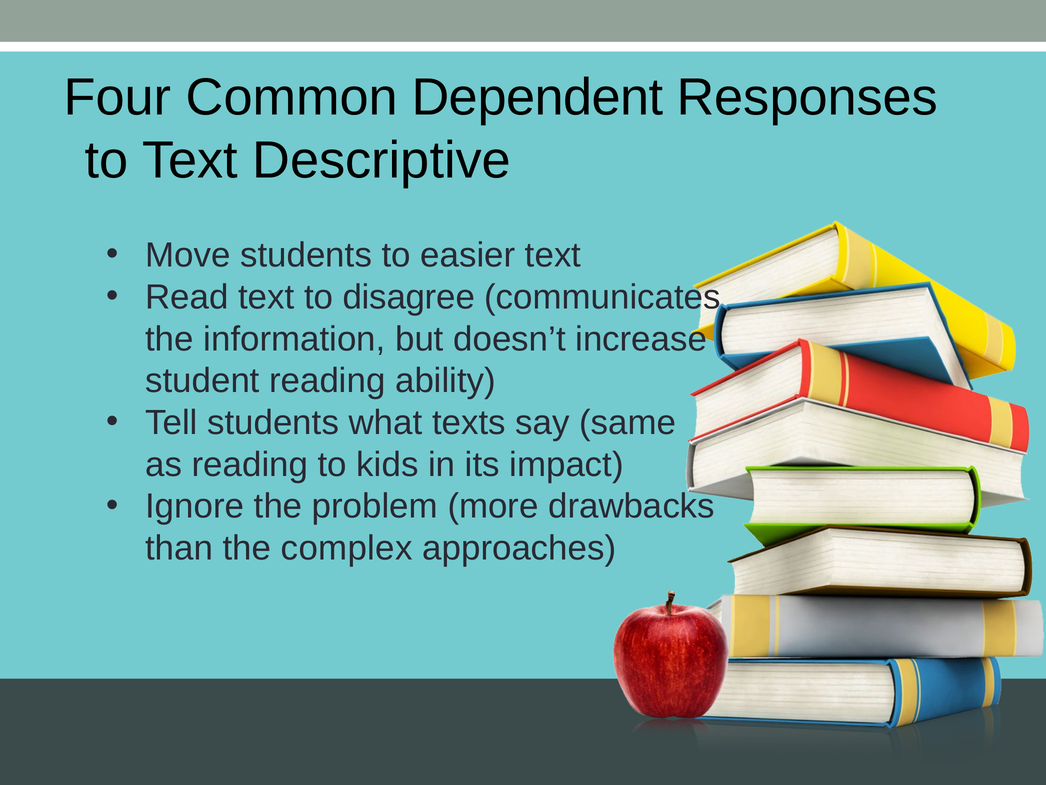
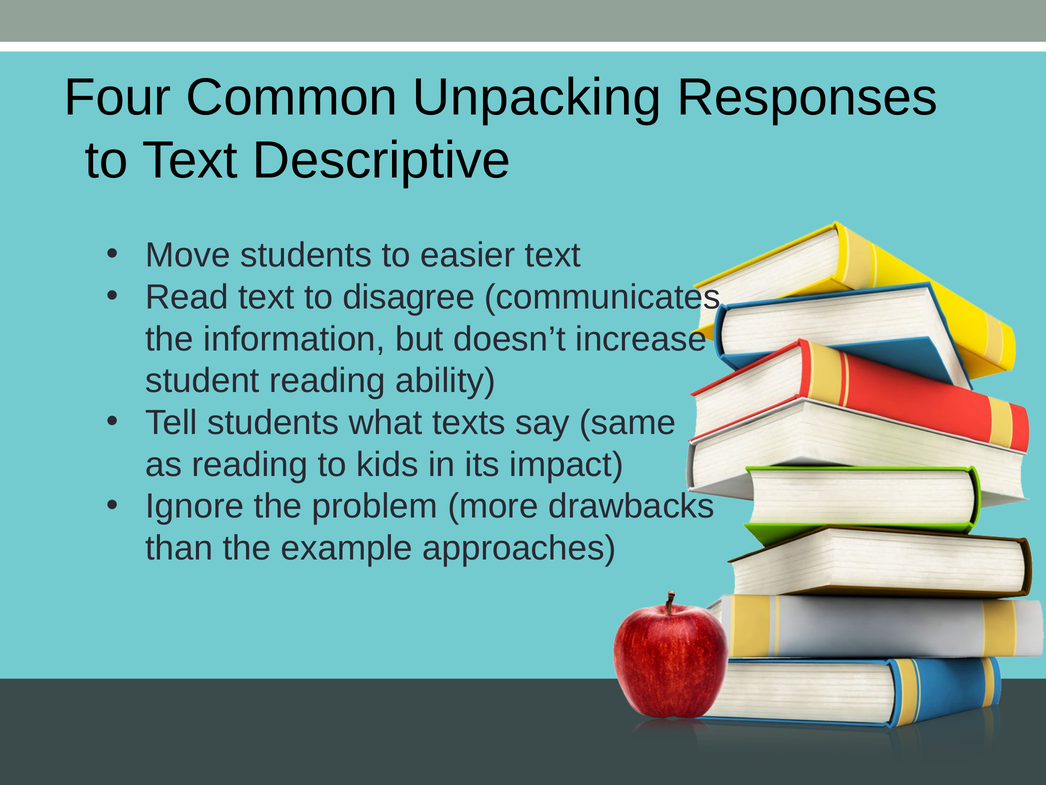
Dependent: Dependent -> Unpacking (537, 97)
complex: complex -> example (347, 548)
